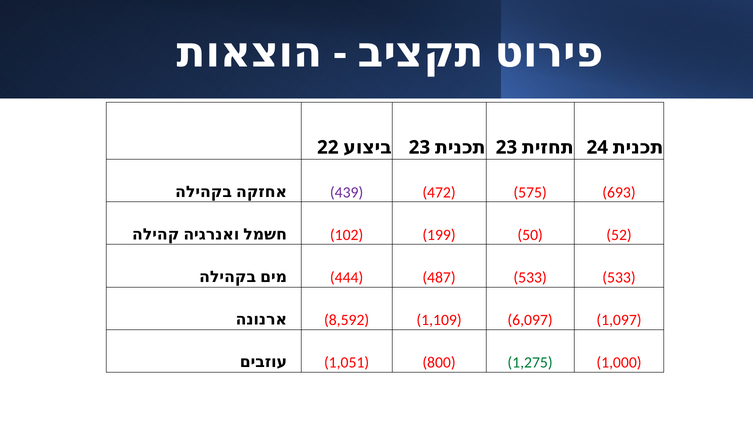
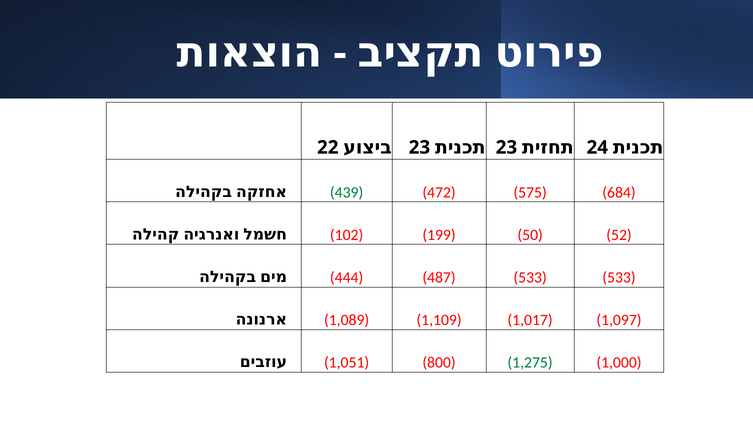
439 colour: purple -> green (347, 192)
693: 693 -> 684 (619, 192)
8,592: 8,592 -> 1,089 (347, 320)
6,097: 6,097 -> 1,017 (530, 320)
